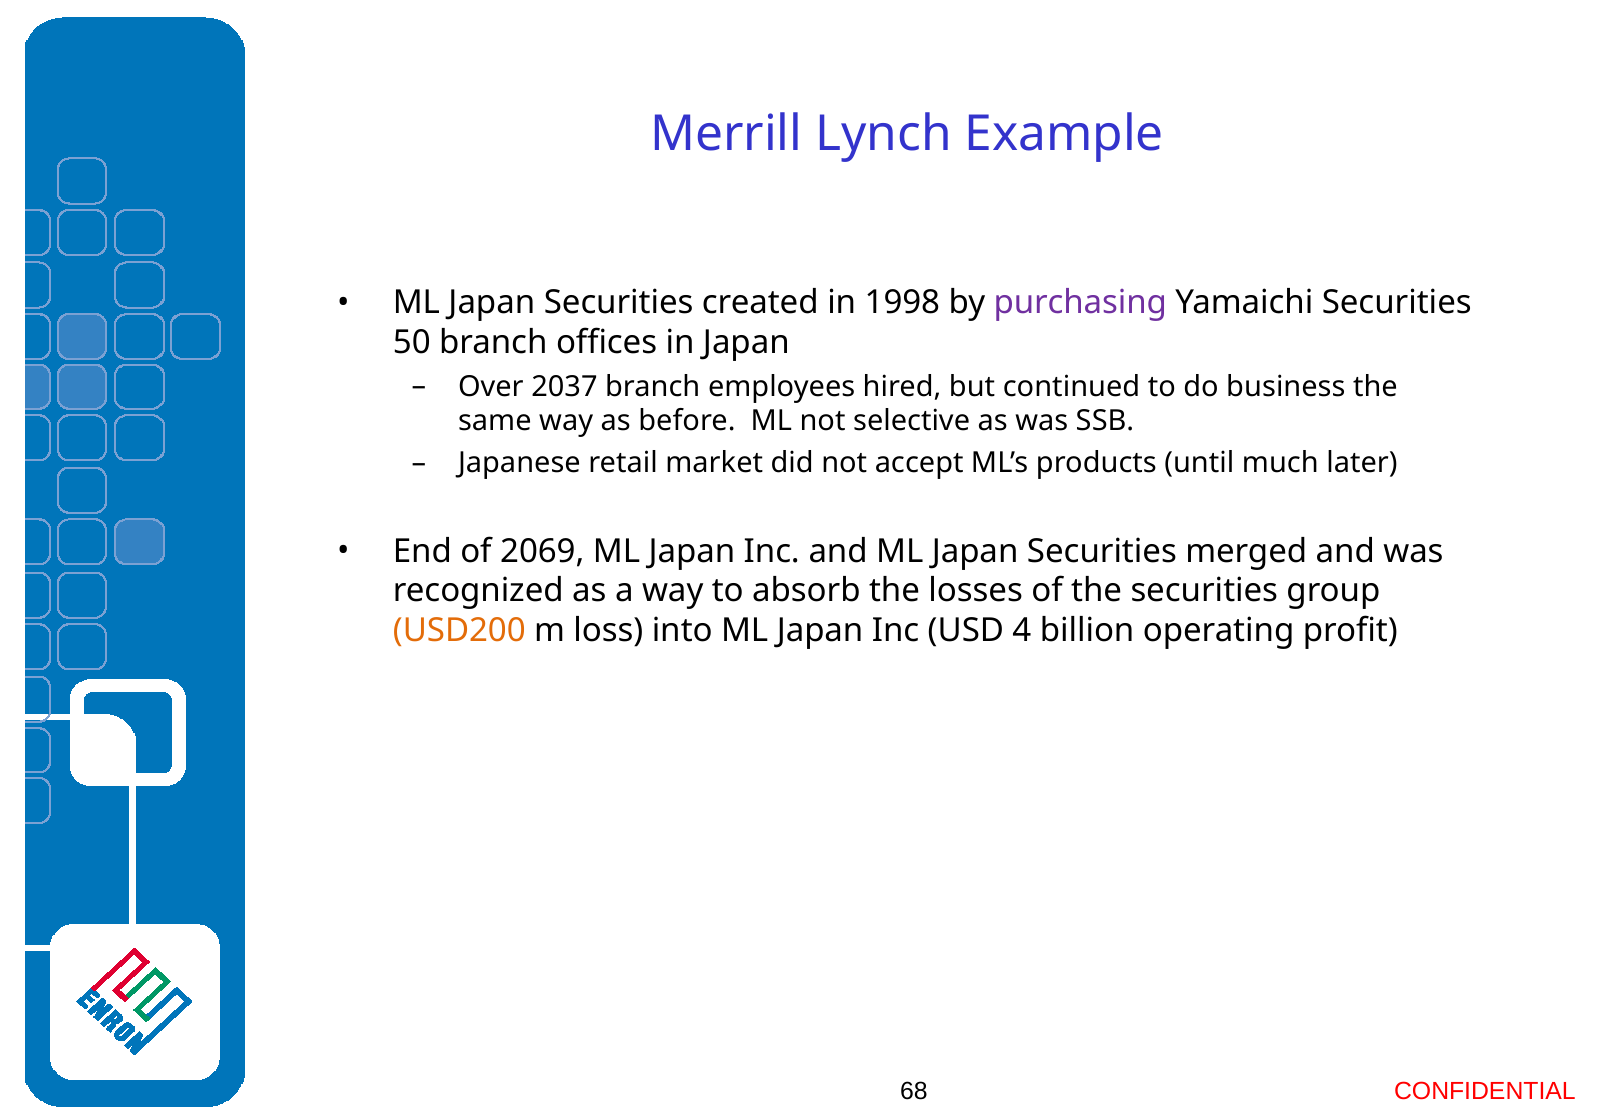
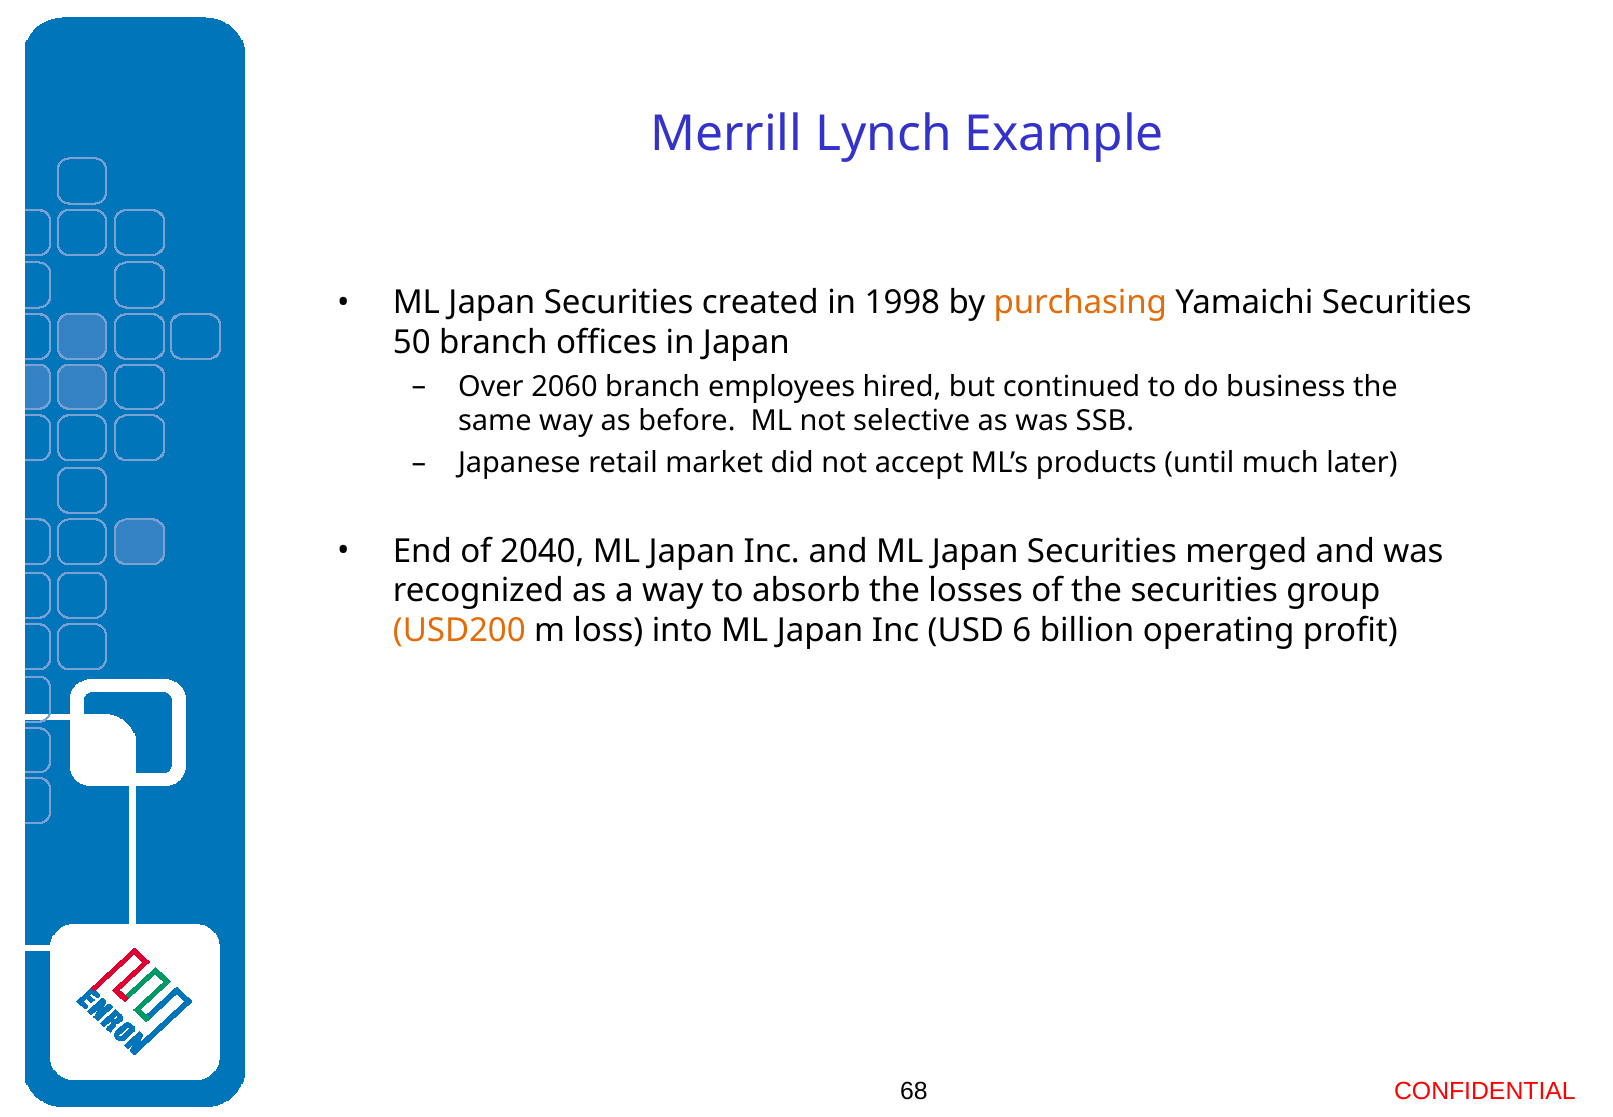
purchasing colour: purple -> orange (1080, 303)
2037: 2037 -> 2060 (564, 386)
2069: 2069 -> 2040 (542, 551)
4: 4 -> 6 (1022, 630)
